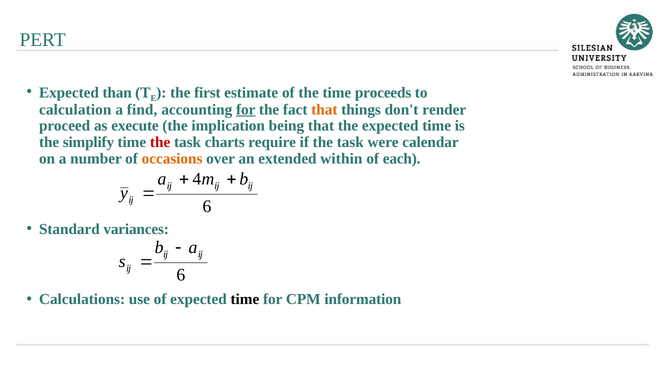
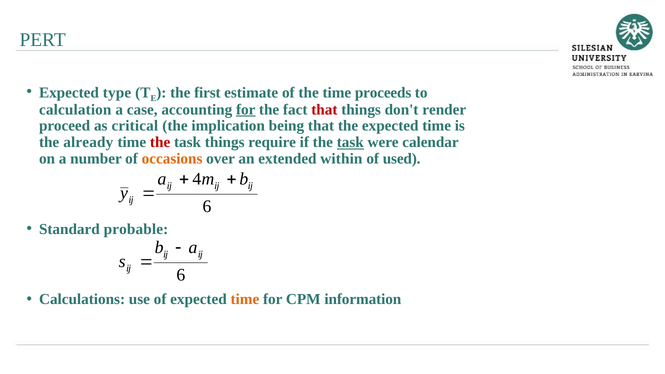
than: than -> type (117, 93)
find: find -> case (142, 110)
that colour: orange -> red (324, 110)
execute: execute -> critical (135, 126)
simplify: simplify -> already (88, 142)
task charts: charts -> things (225, 142)
task underline: none -> present (350, 142)
each: each -> used (402, 159)
variances: variances -> probable (136, 229)
time colour: black -> orange (245, 299)
